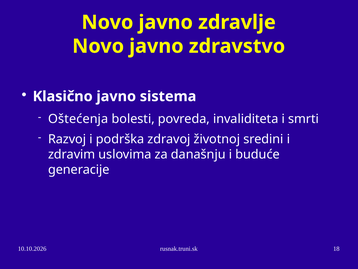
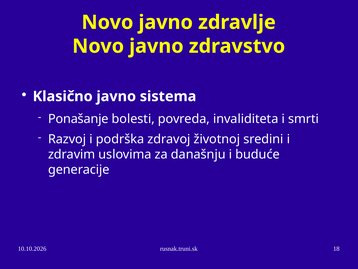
Oštećenja: Oštećenja -> Ponašanje (78, 119)
